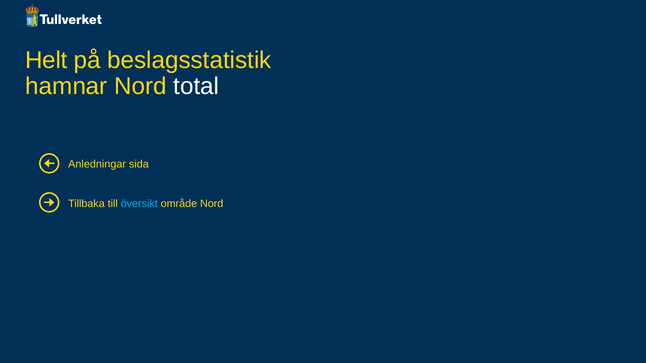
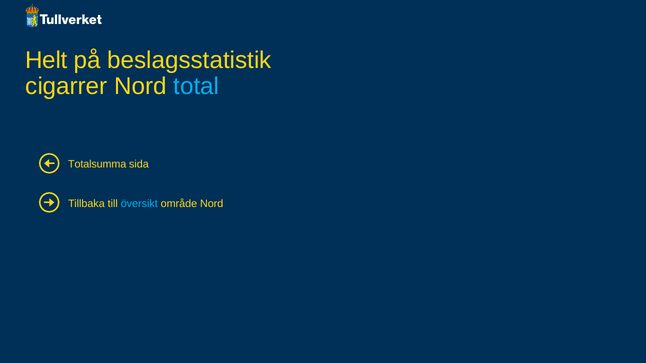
hamnar: hamnar -> cigarrer (66, 86)
total colour: white -> light blue (196, 86)
Anledningar: Anledningar -> Totalsumma (97, 165)
